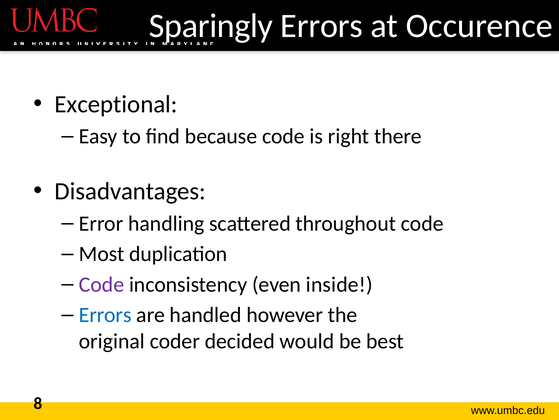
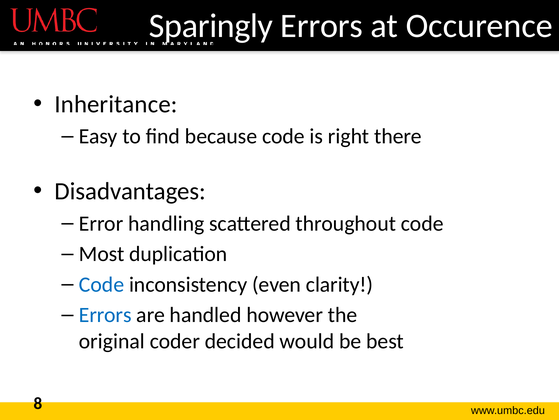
Exceptional: Exceptional -> Inheritance (116, 104)
Code colour: purple -> blue (102, 284)
inside: inside -> clarity (339, 284)
